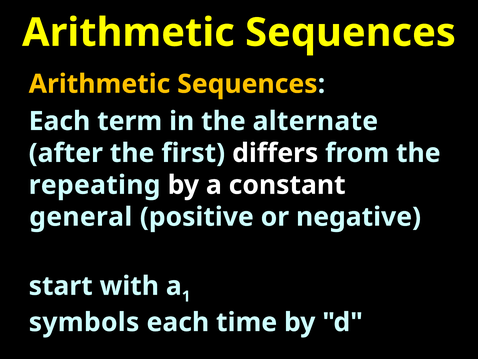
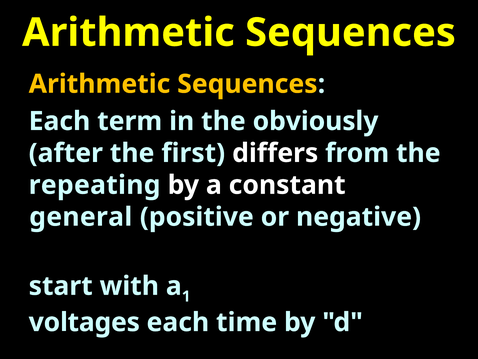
alternate: alternate -> obviously (316, 121)
symbols: symbols -> voltages (84, 322)
